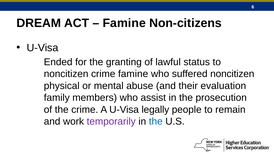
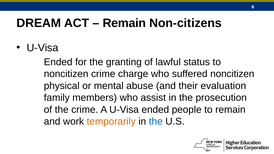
Famine: Famine -> Remain (124, 23)
crime famine: famine -> charge (133, 74)
A U-Visa legally: legally -> ended (155, 110)
temporarily colour: purple -> orange (111, 122)
